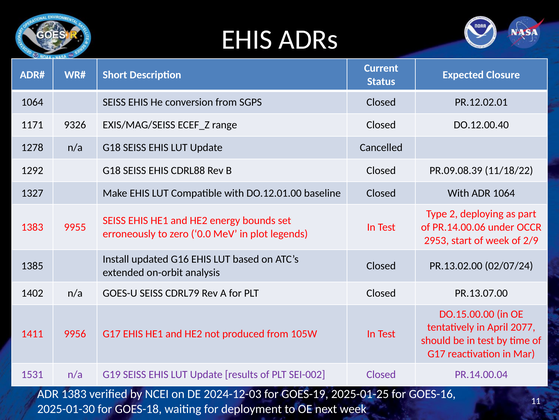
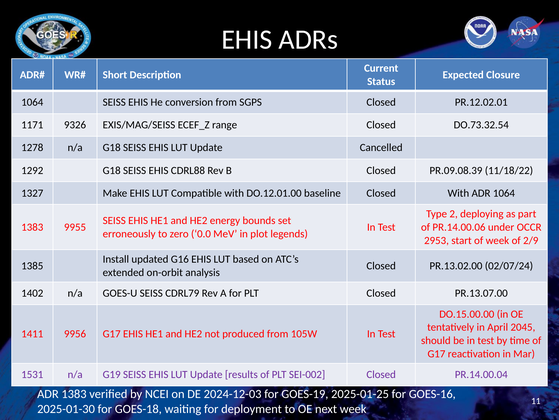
DO.12.00.40: DO.12.00.40 -> DO.73.32.54 (481, 125)
2077: 2077 -> 2045 (523, 327)
